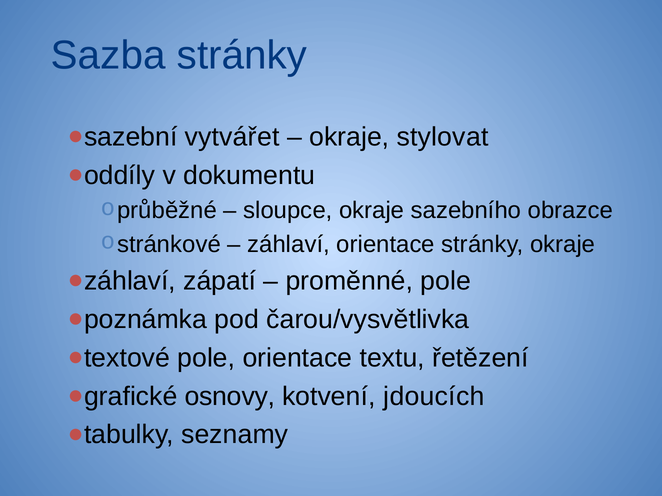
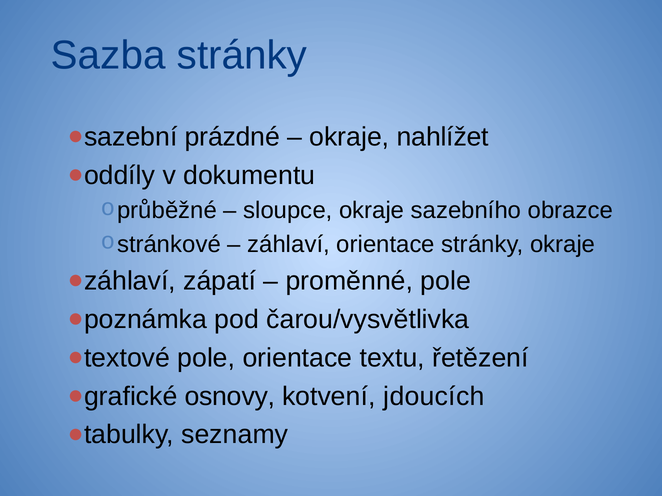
vytvářet: vytvářet -> prázdné (232, 137)
stylovat: stylovat -> nahlížet (443, 137)
